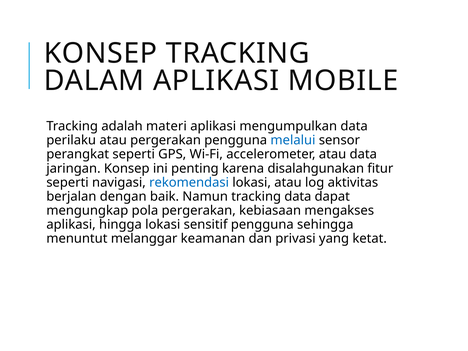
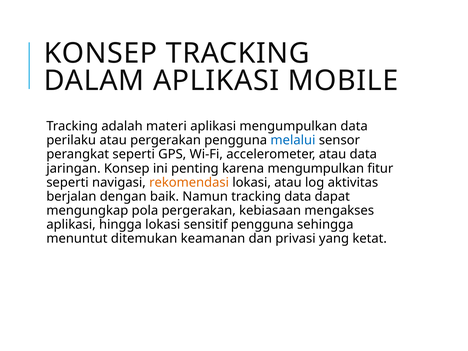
karena disalahgunakan: disalahgunakan -> mengumpulkan (316, 168)
rekomendasi colour: blue -> orange (189, 182)
melanggar: melanggar -> ditemukan (144, 239)
